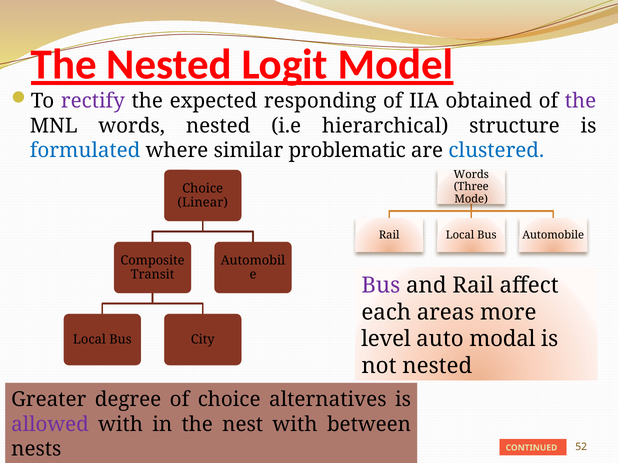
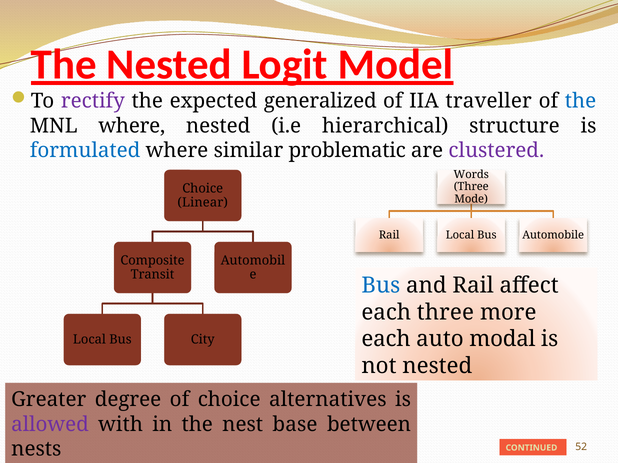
responding: responding -> generalized (320, 101)
obtained: obtained -> traveller (489, 101)
the colour: purple -> blue (580, 101)
MNL words: words -> where (132, 126)
clustered colour: blue -> purple (496, 151)
Bus colour: purple -> blue (381, 286)
each areas: areas -> three (445, 313)
level: level -> each (386, 339)
nest with: with -> base (295, 425)
